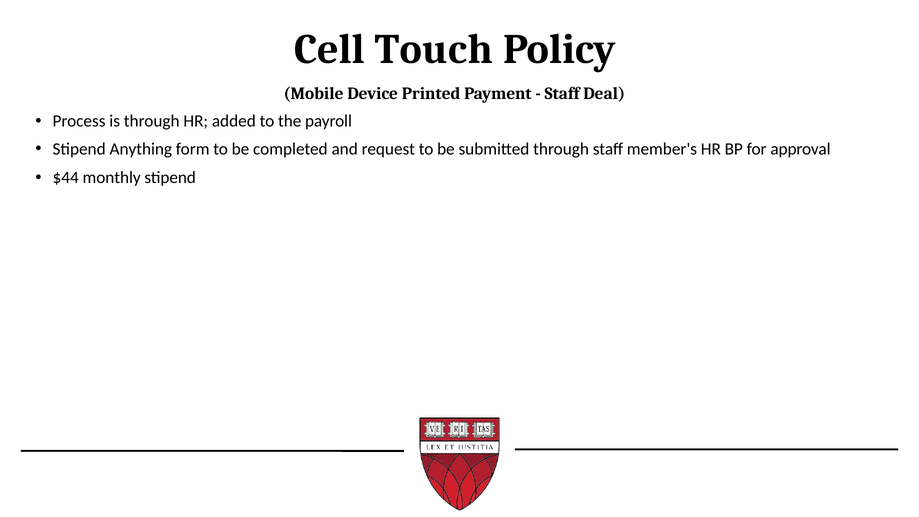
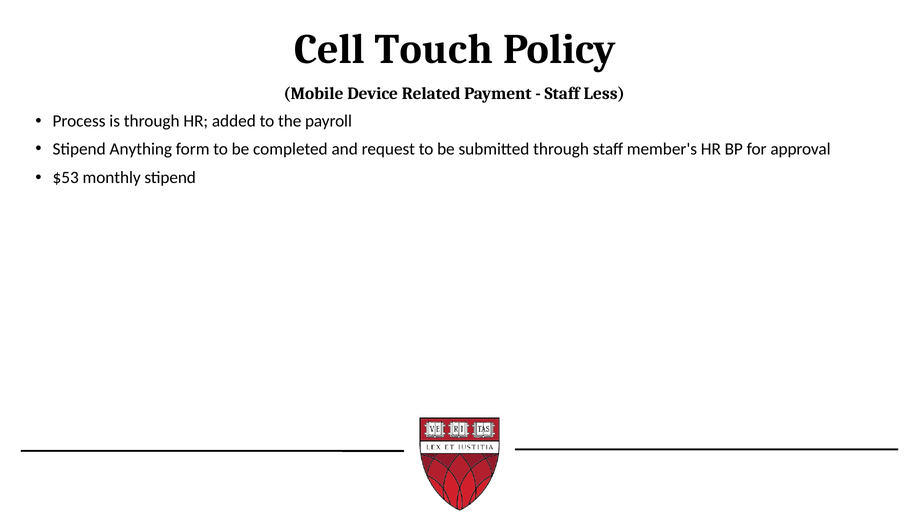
Printed: Printed -> Related (431, 93)
Deal: Deal -> Less (604, 93)
$44: $44 -> $53 (66, 178)
